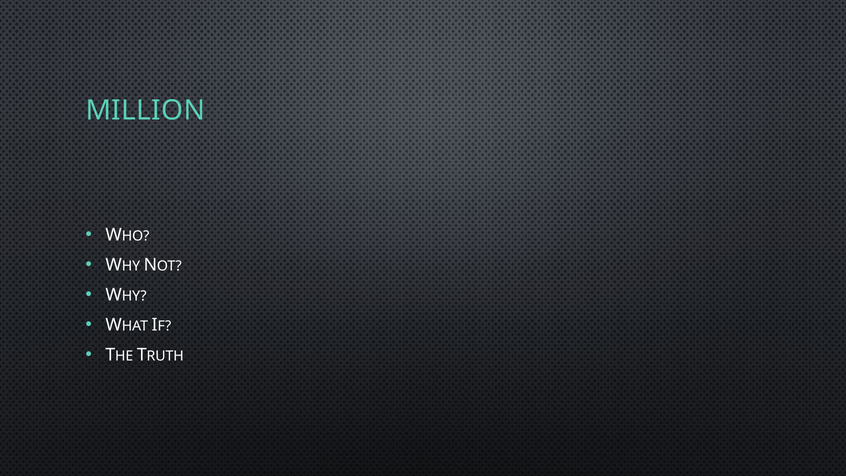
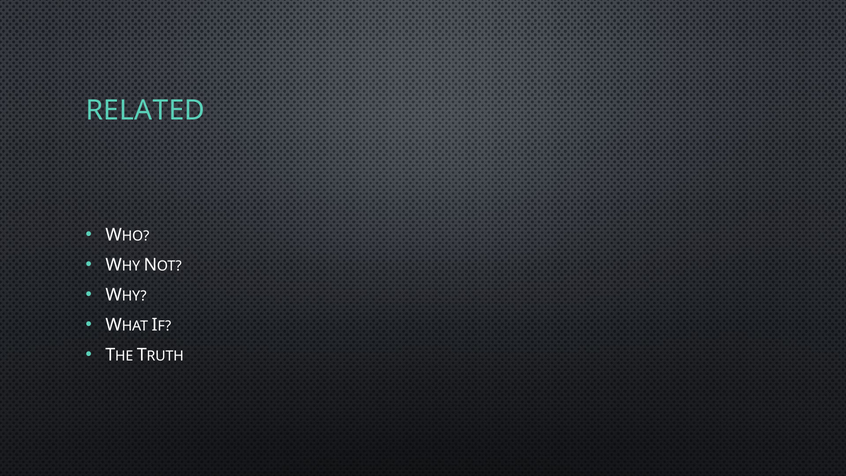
MILLION: MILLION -> RELATED (145, 110)
